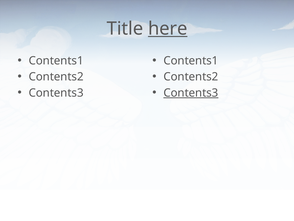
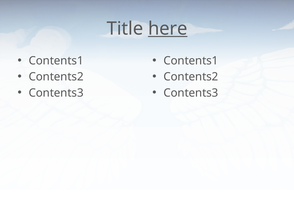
Contents3 underline: present -> none (191, 93)
